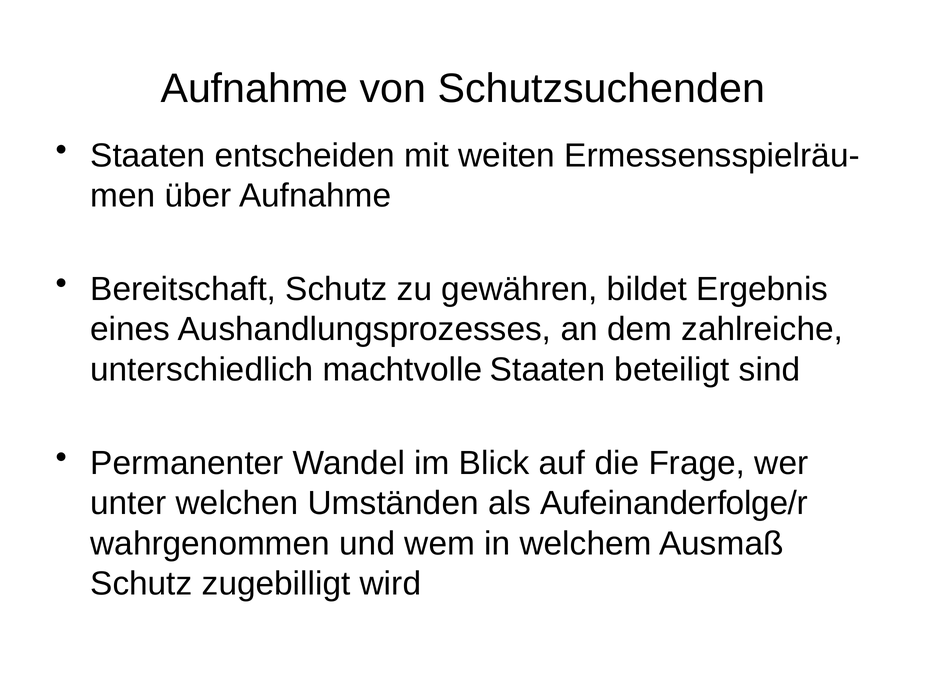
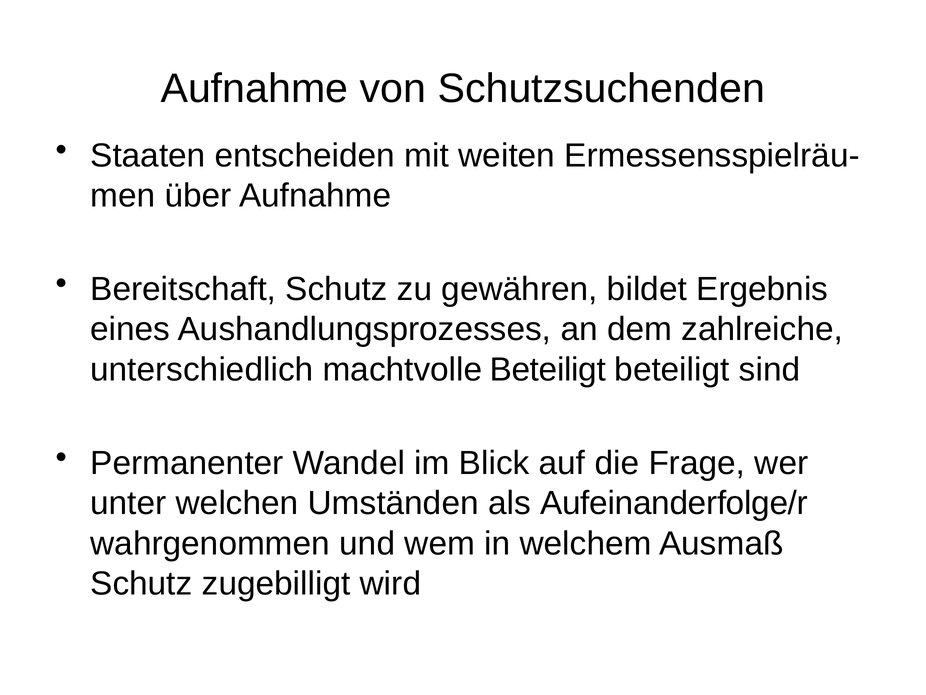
machtvolle Staaten: Staaten -> Beteiligt (548, 369)
